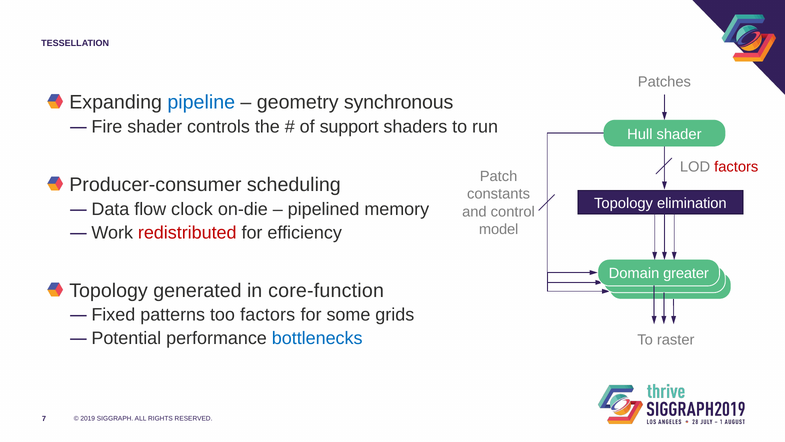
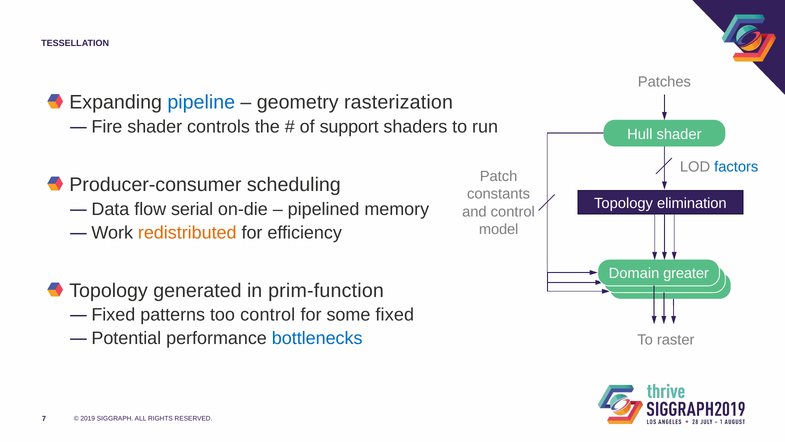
synchronous: synchronous -> rasterization (398, 102)
factors colour: red -> blue (736, 167)
clock: clock -> serial (192, 209)
redistributed colour: red -> orange (187, 232)
core-function: core-function -> prim-function (326, 290)
too factors: factors -> control (268, 315)
some grids: grids -> fixed (395, 315)
